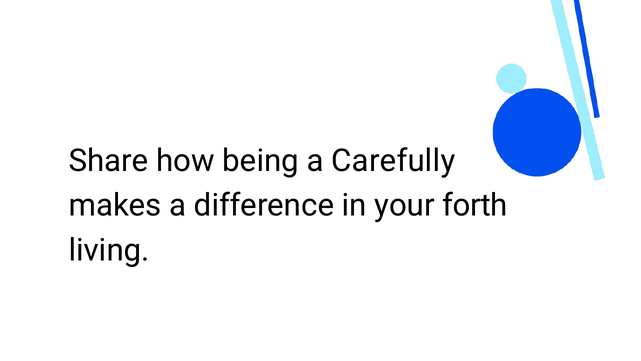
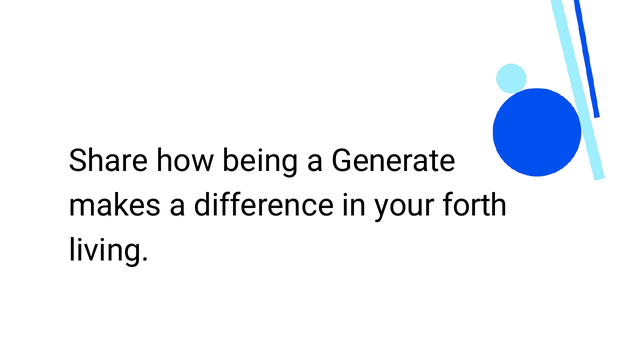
Carefully: Carefully -> Generate (394, 161)
